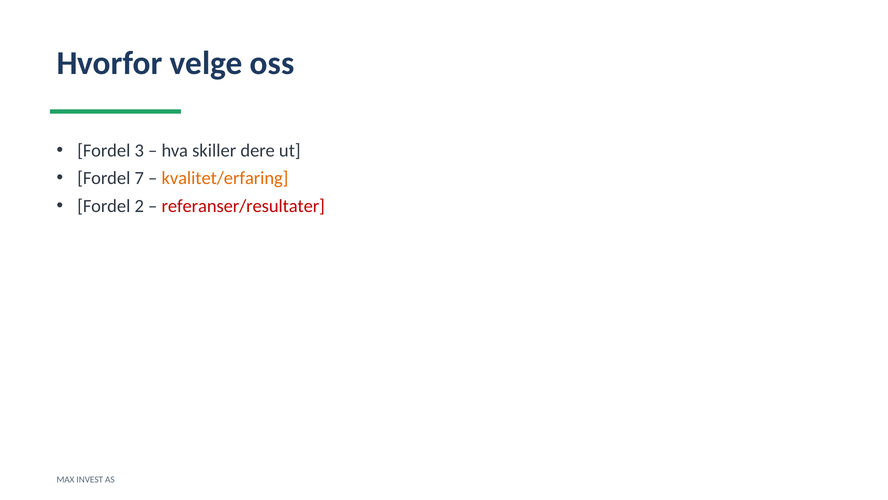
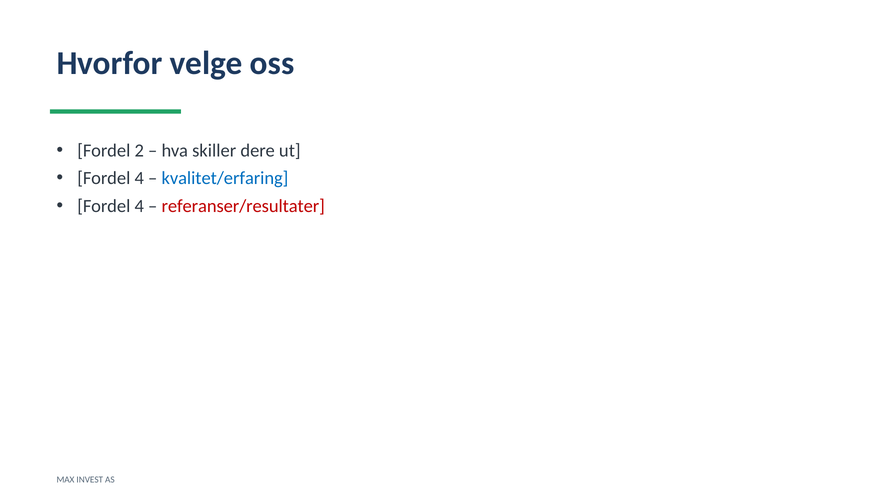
3: 3 -> 2 (139, 150)
7: 7 -> 4 (139, 178)
kvalitet/erfaring colour: orange -> blue (225, 178)
2: 2 -> 4 (139, 206)
